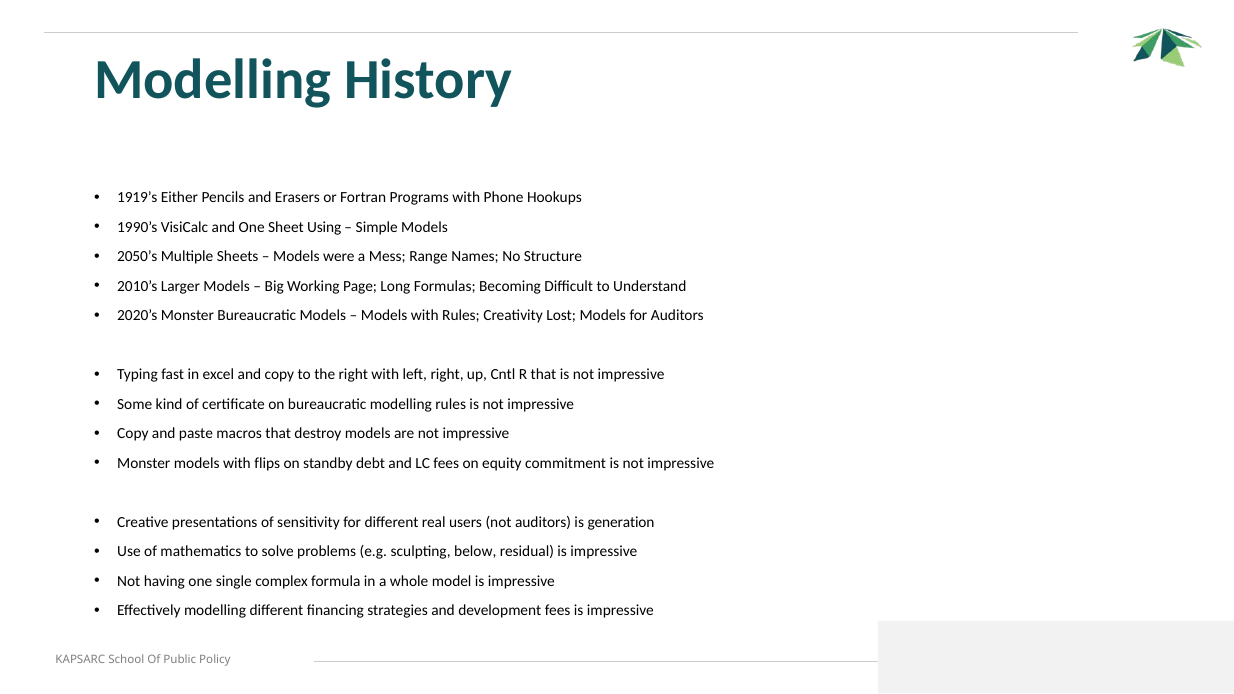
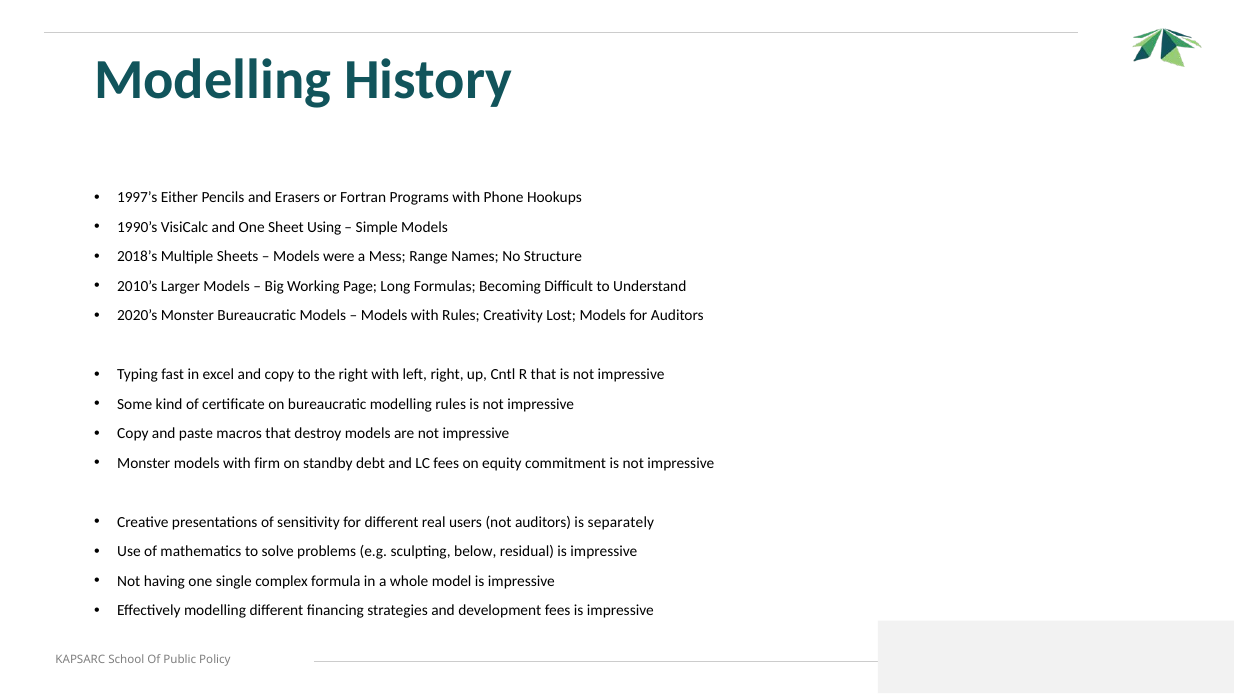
1919’s: 1919’s -> 1997’s (137, 198)
2050’s: 2050’s -> 2018’s (137, 257)
flips: flips -> firm (267, 463)
generation: generation -> separately (621, 522)
